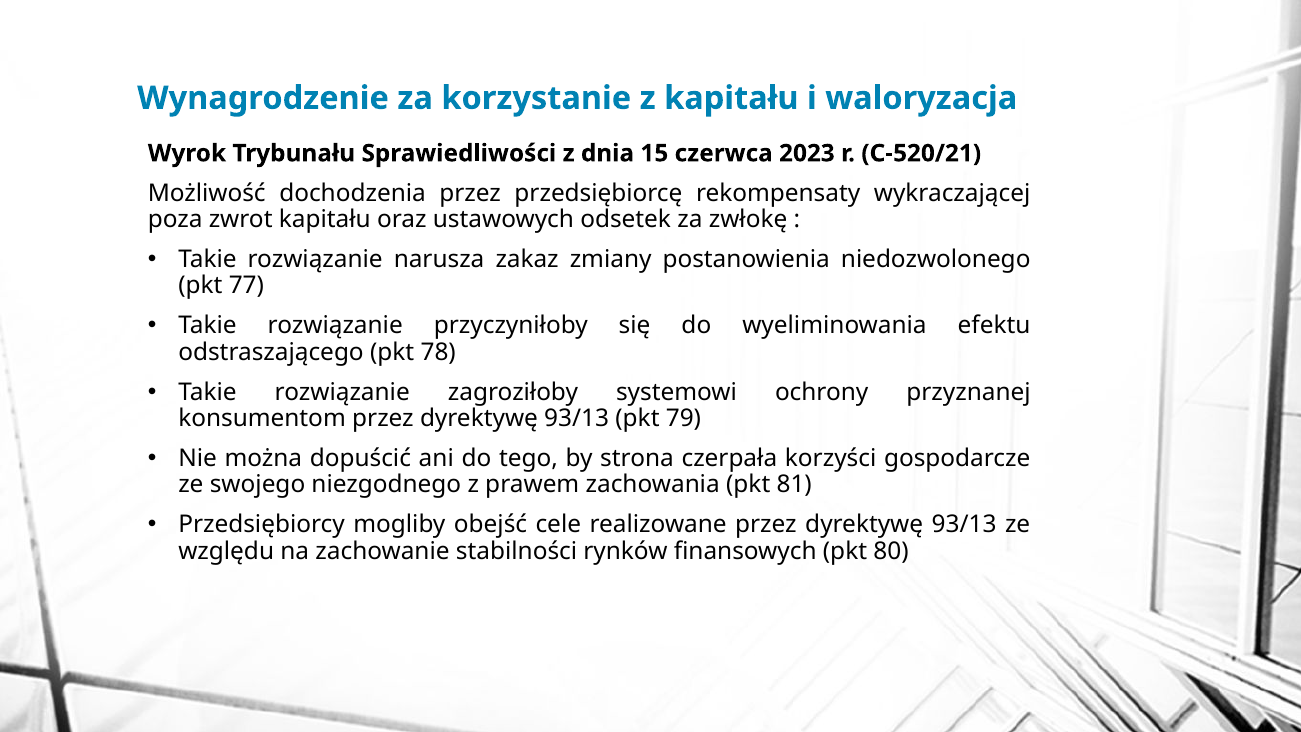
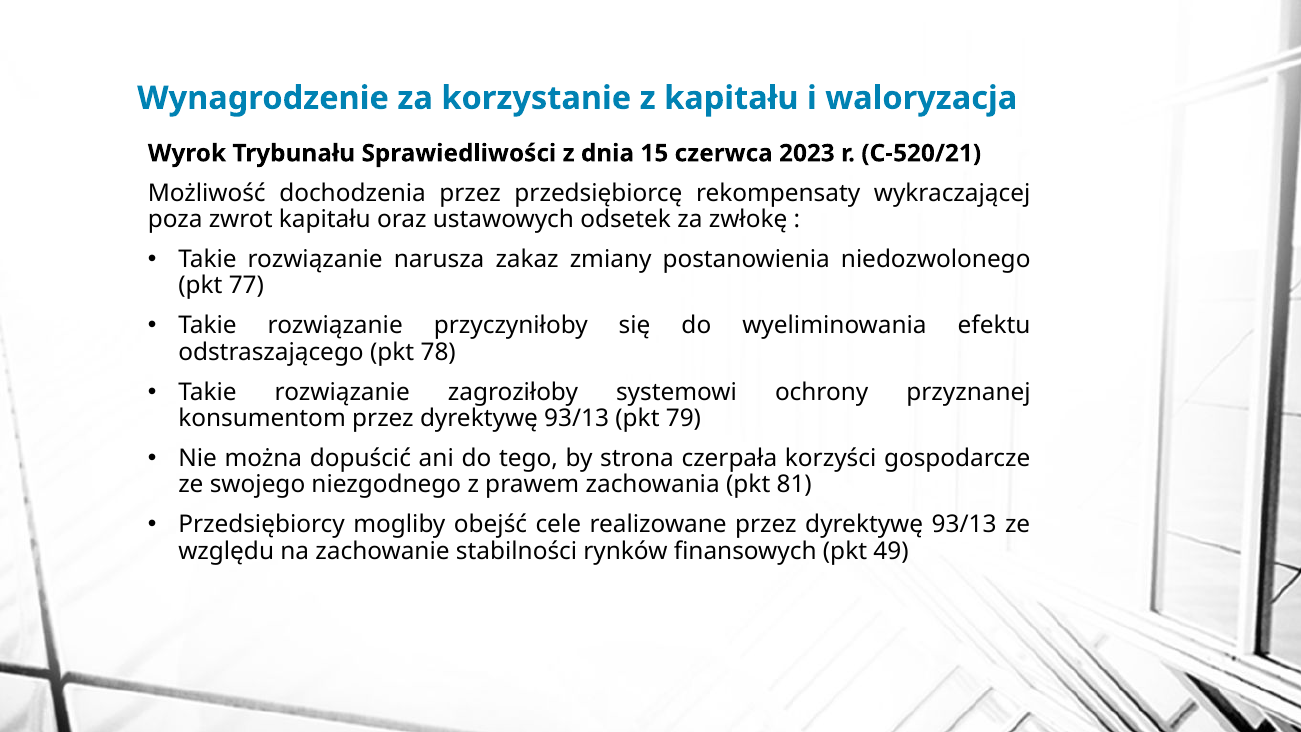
80: 80 -> 49 (891, 551)
